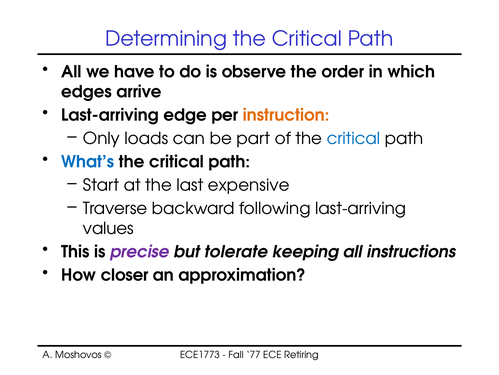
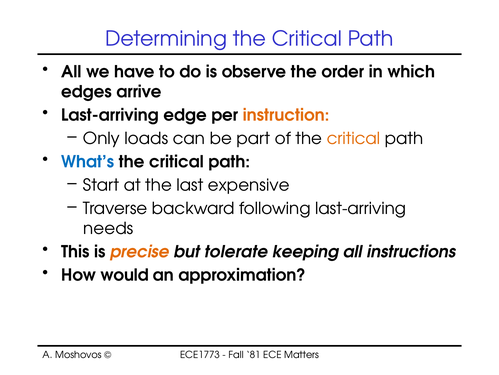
critical colour: blue -> orange (354, 138)
values: values -> needs (108, 228)
precise colour: purple -> orange (140, 251)
closer: closer -> would (125, 275)
77: 77 -> 81 (254, 354)
Retiring: Retiring -> Matters (302, 354)
